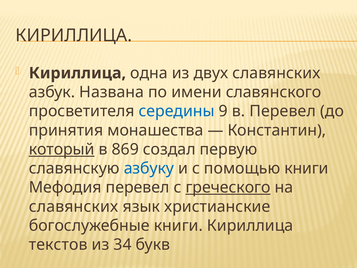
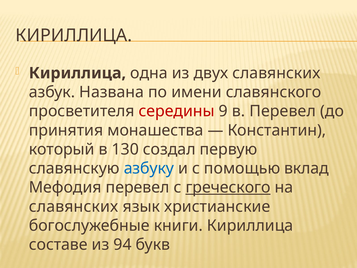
середины colour: blue -> red (177, 111)
который underline: present -> none (62, 149)
869: 869 -> 130 (125, 149)
помощью книги: книги -> вклад (306, 168)
текстов: текстов -> составе (58, 244)
34: 34 -> 94 (123, 244)
